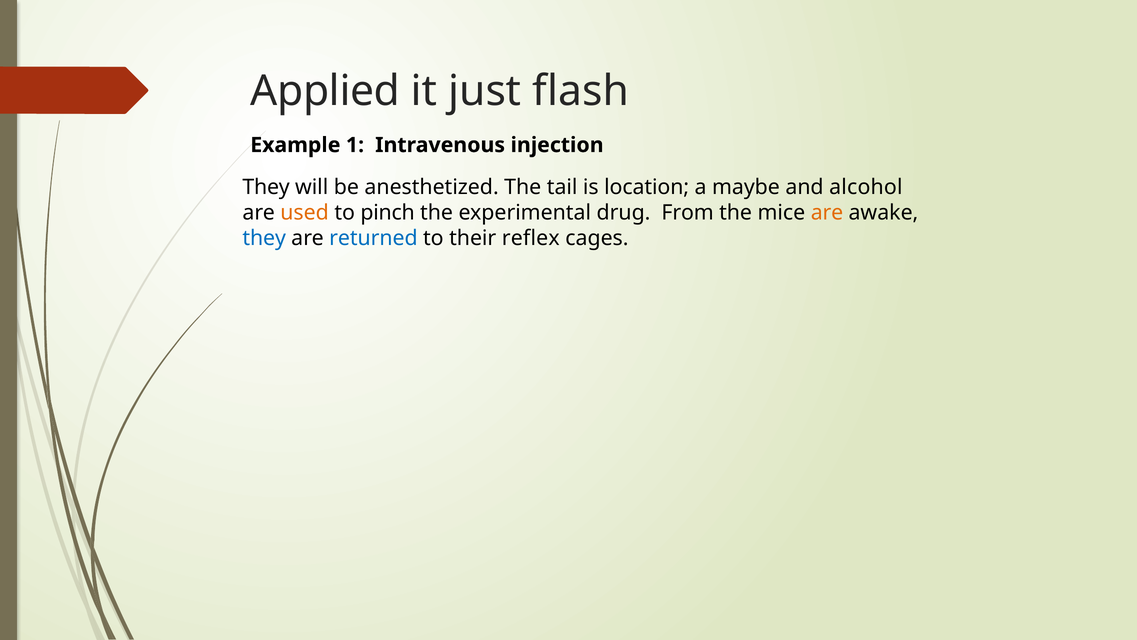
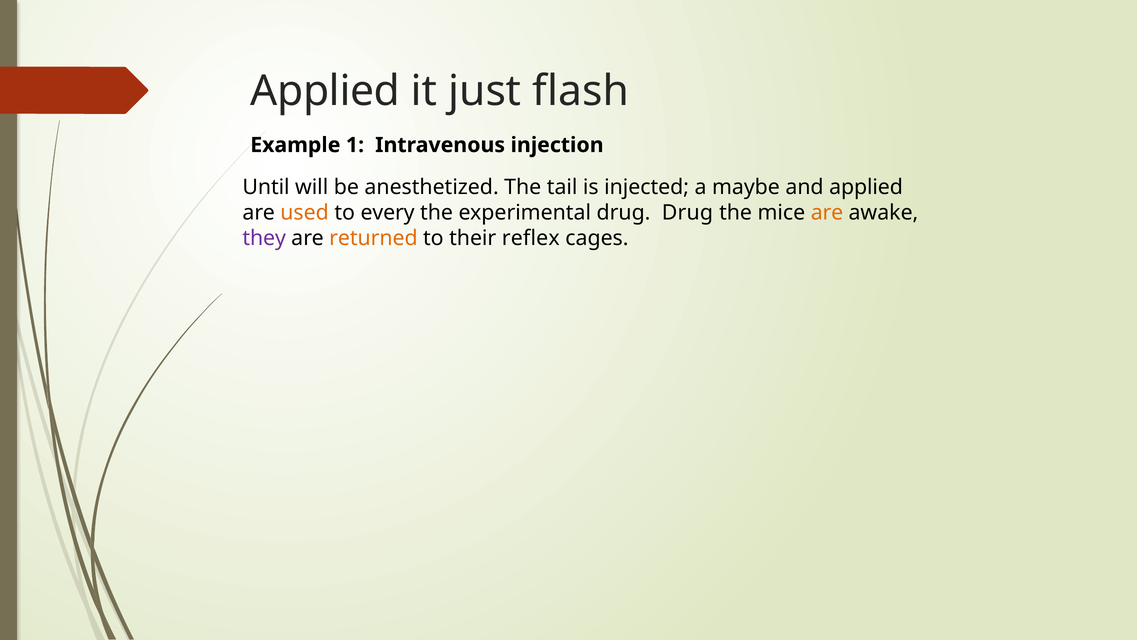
They: They -> Until (266, 187)
location: location -> injected (647, 187)
and alcohol: alcohol -> applied (866, 187)
pinch: pinch -> every (388, 212)
drug From: From -> Drug (687, 212)
they colour: blue -> purple (264, 238)
returned colour: blue -> orange (373, 238)
